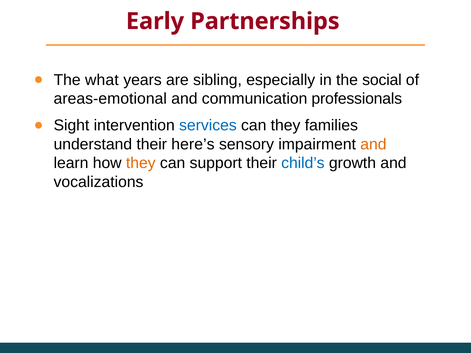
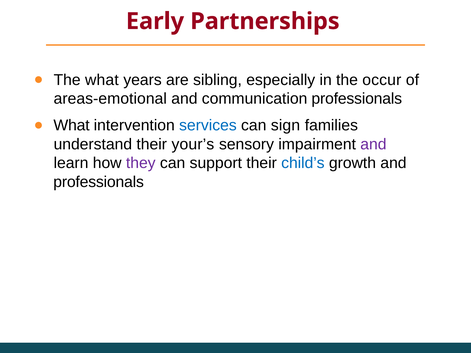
social: social -> occur (382, 80)
Sight: Sight -> What (72, 126)
can they: they -> sign (285, 126)
here’s: here’s -> your’s (193, 144)
and colour: orange -> purple (373, 144)
they colour: orange -> purple (141, 163)
vocalizations: vocalizations -> professionals (99, 182)
